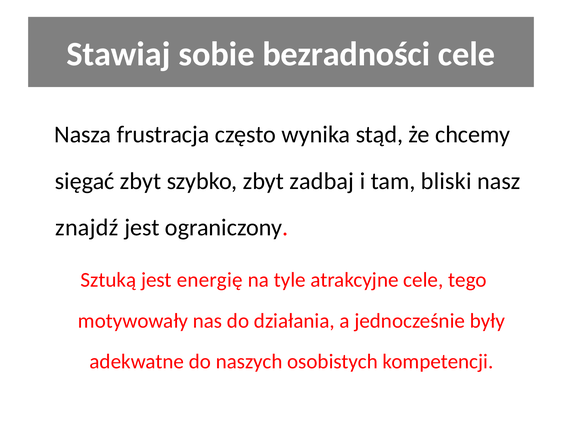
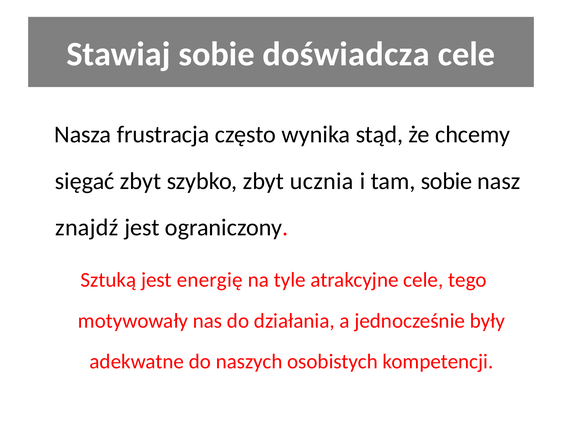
bezradności: bezradności -> doświadcza (346, 54)
zadbaj: zadbaj -> ucznia (322, 181)
tam bliski: bliski -> sobie (446, 181)
